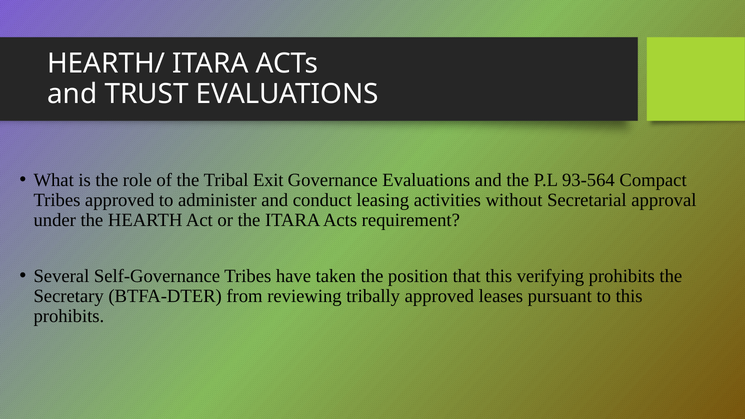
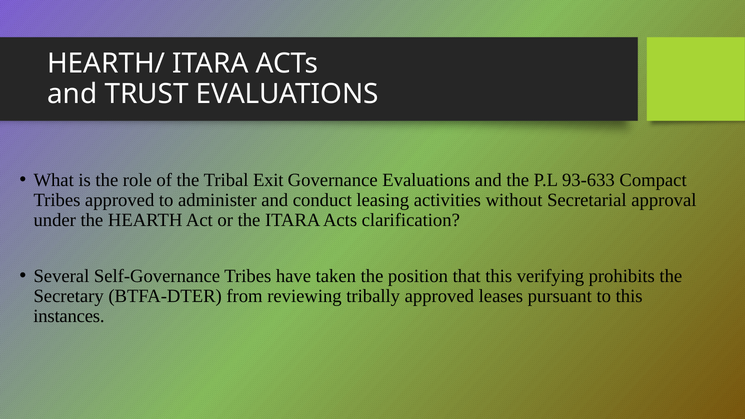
93-564: 93-564 -> 93-633 (588, 180)
requirement: requirement -> clarification (411, 220)
prohibits: prohibits -> instances (69, 316)
